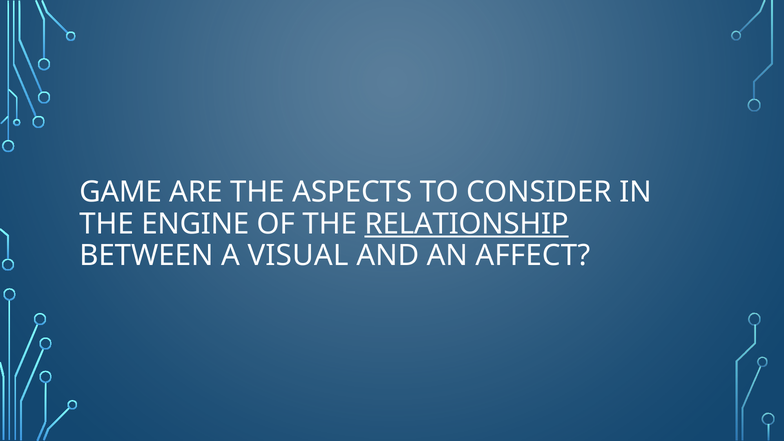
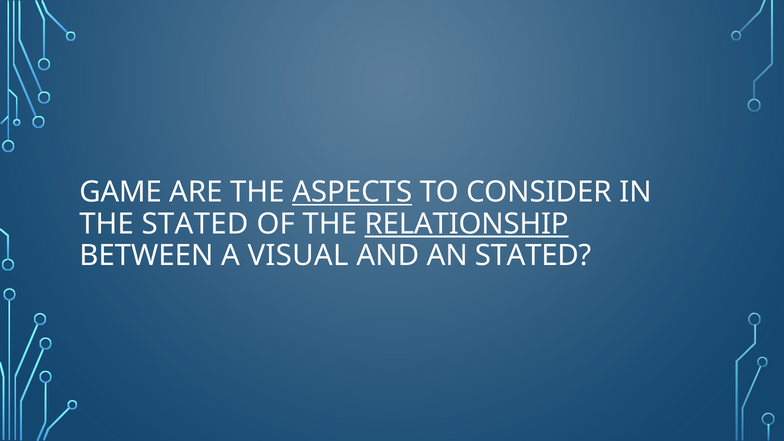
ASPECTS underline: none -> present (352, 192)
THE ENGINE: ENGINE -> STATED (195, 224)
AN AFFECT: AFFECT -> STATED (533, 256)
